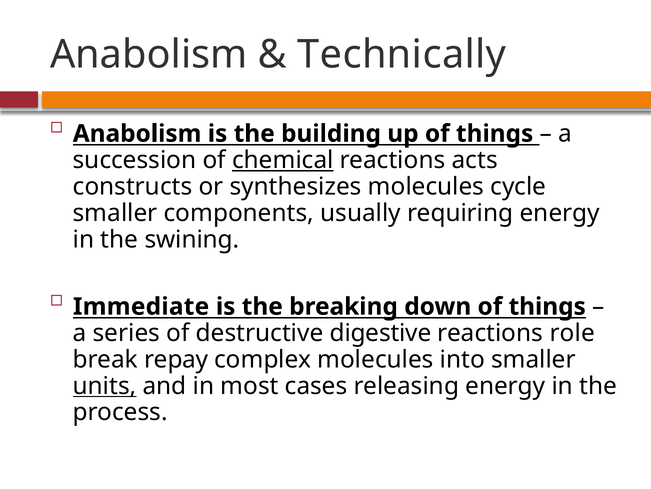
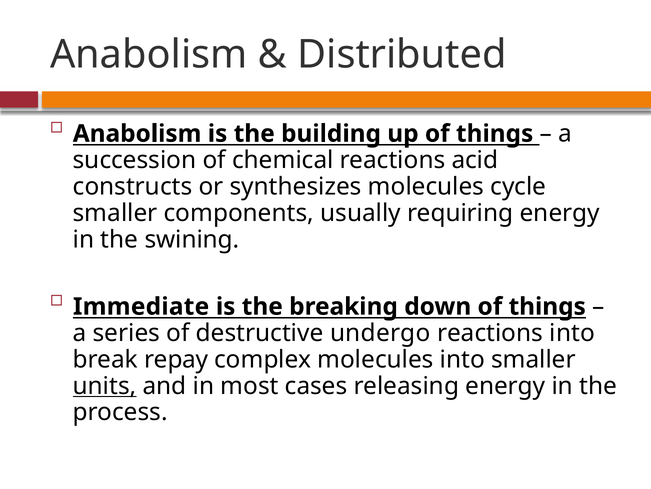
Technically: Technically -> Distributed (402, 54)
chemical underline: present -> none (283, 160)
acts: acts -> acid (475, 160)
digestive: digestive -> undergo (380, 333)
reactions role: role -> into (572, 333)
